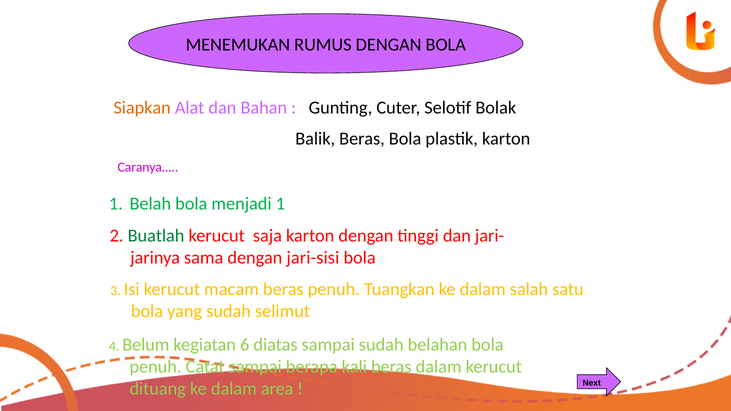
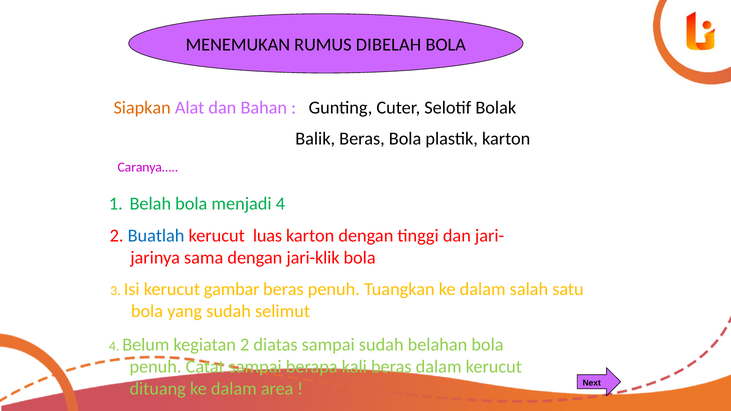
RUMUS DENGAN: DENGAN -> DIBELAH (389, 45)
menjadi 1: 1 -> 4 (280, 204)
Buatlah colour: green -> blue (156, 236)
saja: saja -> luas (268, 236)
jari-sisi: jari-sisi -> jari-klik (313, 258)
macam: macam -> gambar (232, 289)
kegiatan 6: 6 -> 2 (245, 345)
